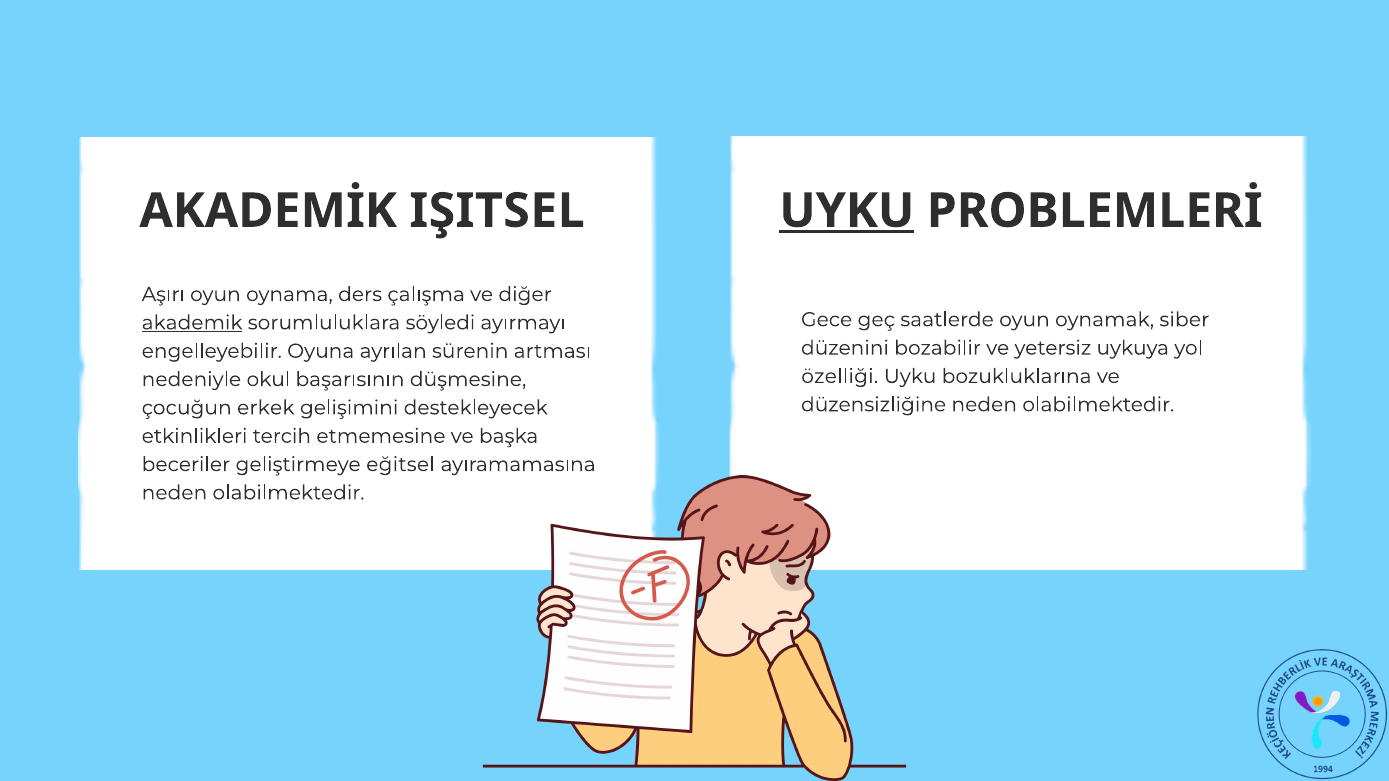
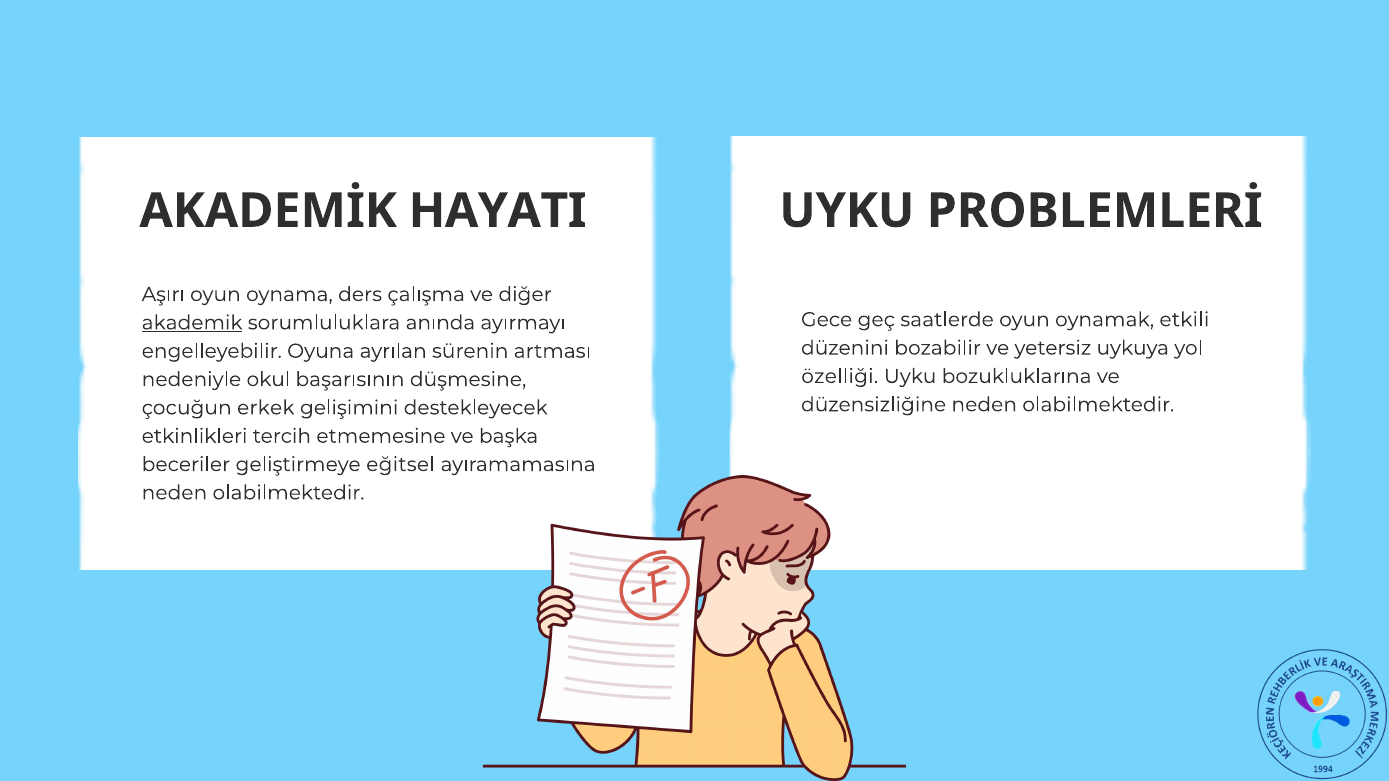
IŞITSEL: IŞITSEL -> HAYATI (497, 211)
UYKU underline: present -> none (847, 211)
siber: siber -> etkili (1184, 320)
söyledi: söyledi -> anında (440, 323)
